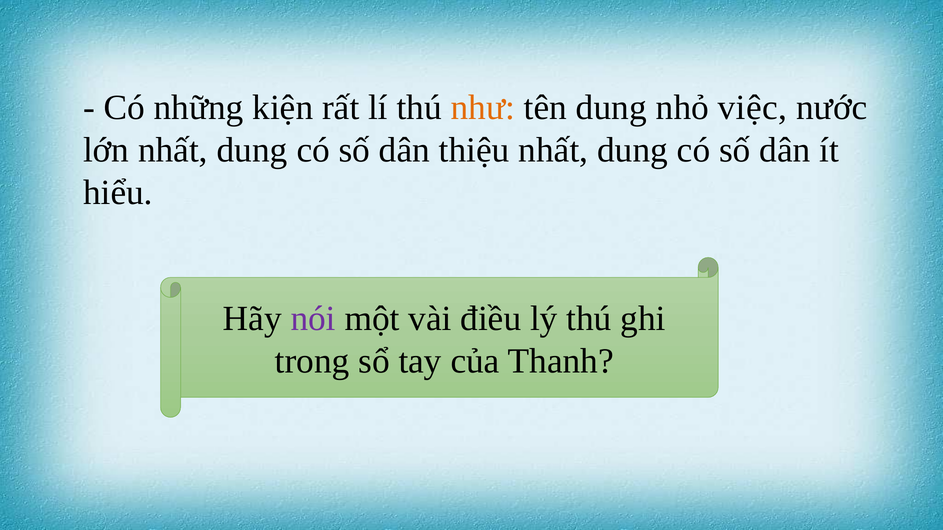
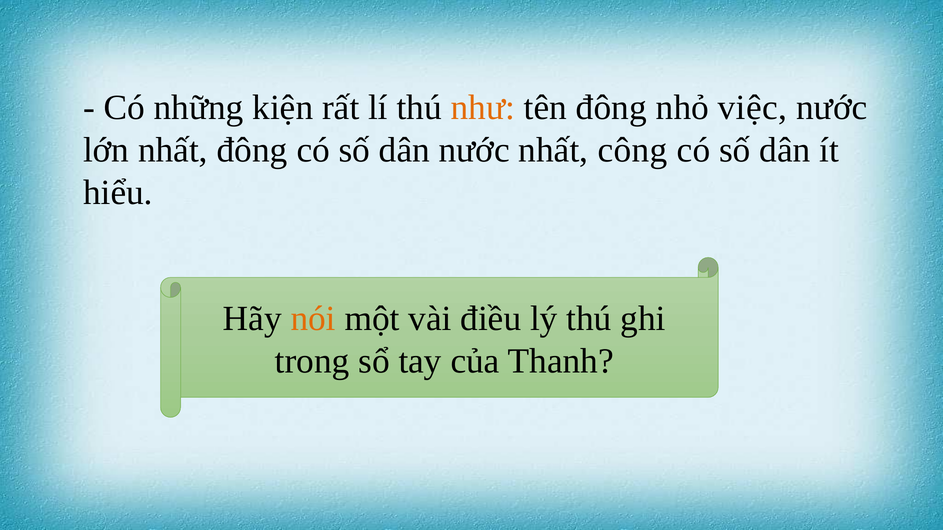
tên dung: dung -> đông (611, 108)
lớn nhất dung: dung -> đông (252, 150)
dân thiệu: thiệu -> nước (474, 150)
dung: dung -> công (632, 150)
nói colour: purple -> orange (313, 319)
